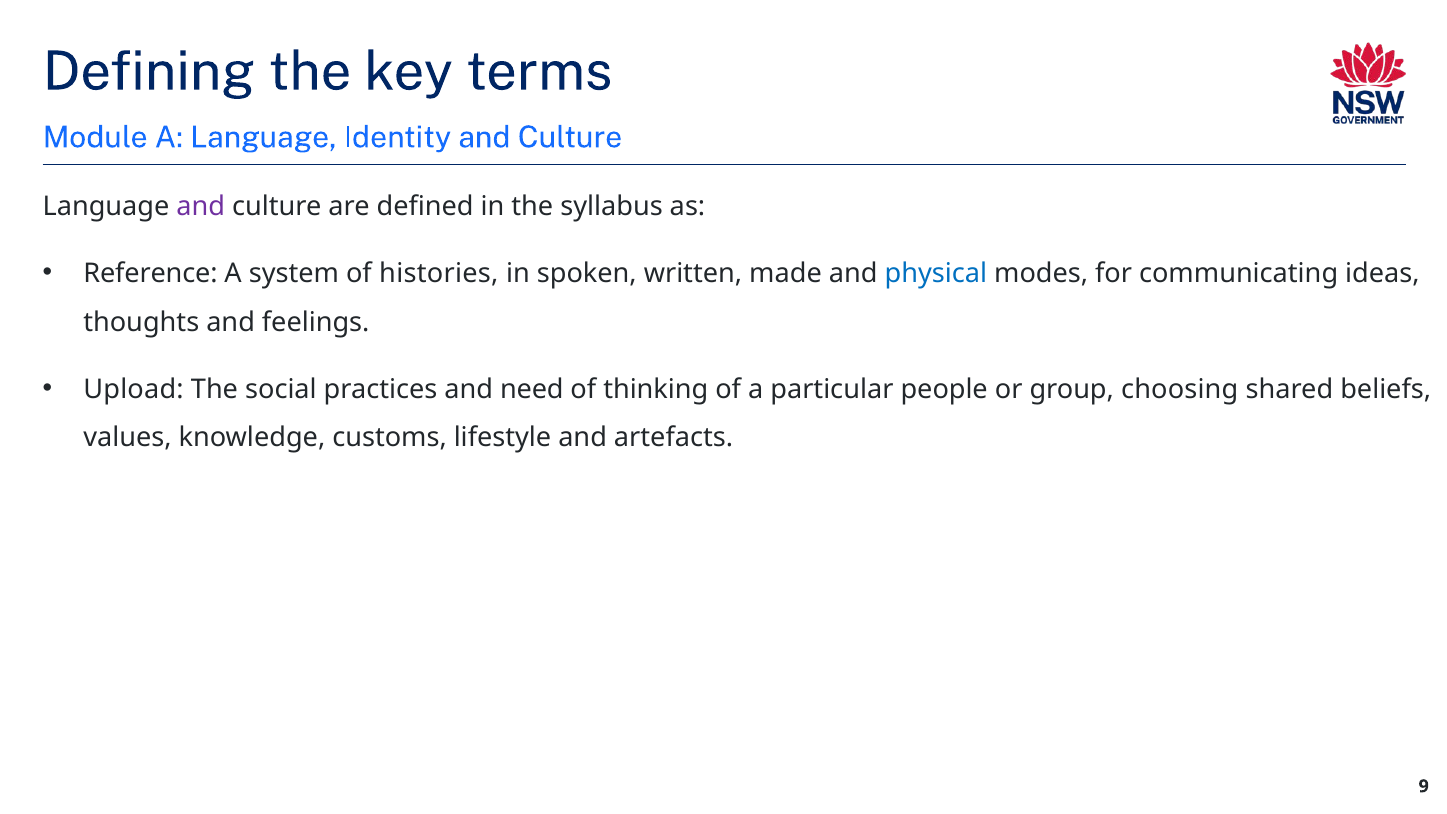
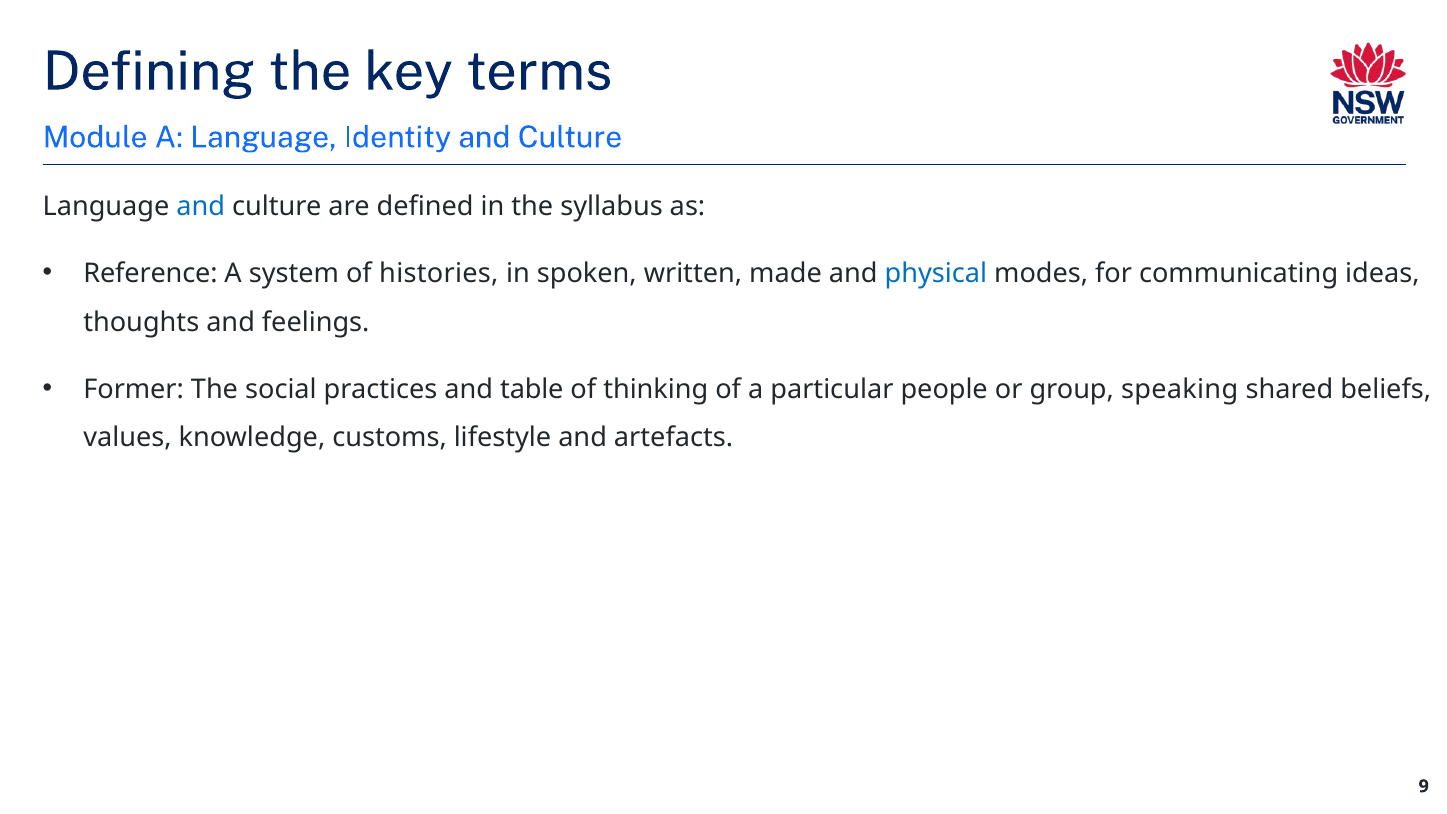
and colour: purple -> blue (201, 206)
Upload: Upload -> Former (134, 389)
need: need -> table (532, 389)
choosing: choosing -> speaking (1180, 389)
